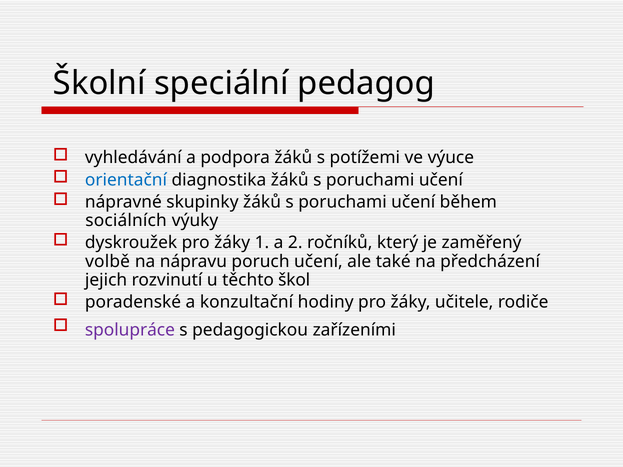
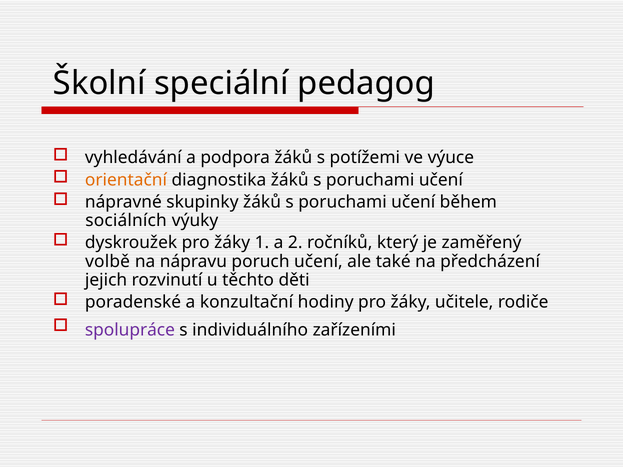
orientační colour: blue -> orange (126, 180)
škol: škol -> děti (294, 280)
pedagogickou: pedagogickou -> individuálního (250, 330)
